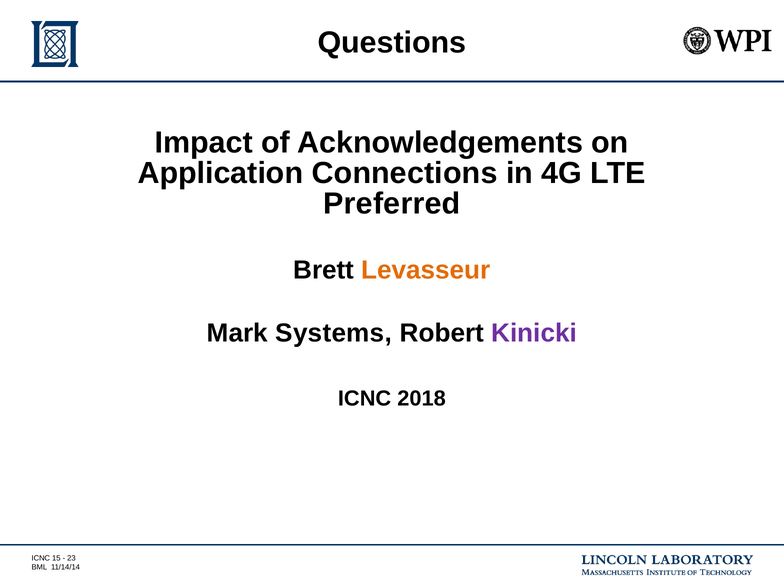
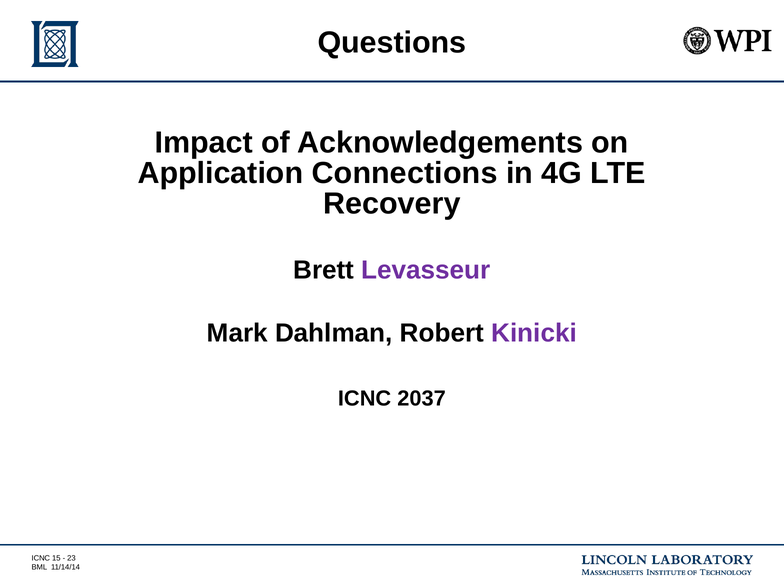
Preferred: Preferred -> Recovery (392, 204)
Levasseur colour: orange -> purple (426, 270)
Systems: Systems -> Dahlman (334, 333)
2018: 2018 -> 2037 (422, 399)
